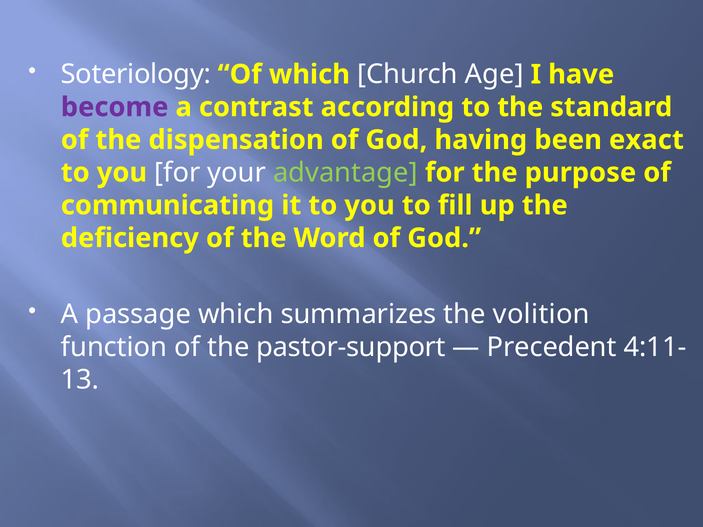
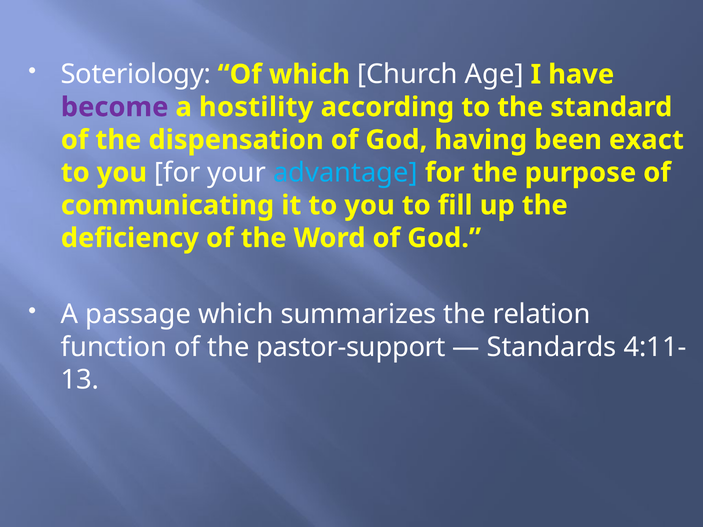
contrast: contrast -> hostility (256, 107)
advantage colour: light green -> light blue (345, 173)
volition: volition -> relation (542, 315)
Precedent: Precedent -> Standards (552, 347)
